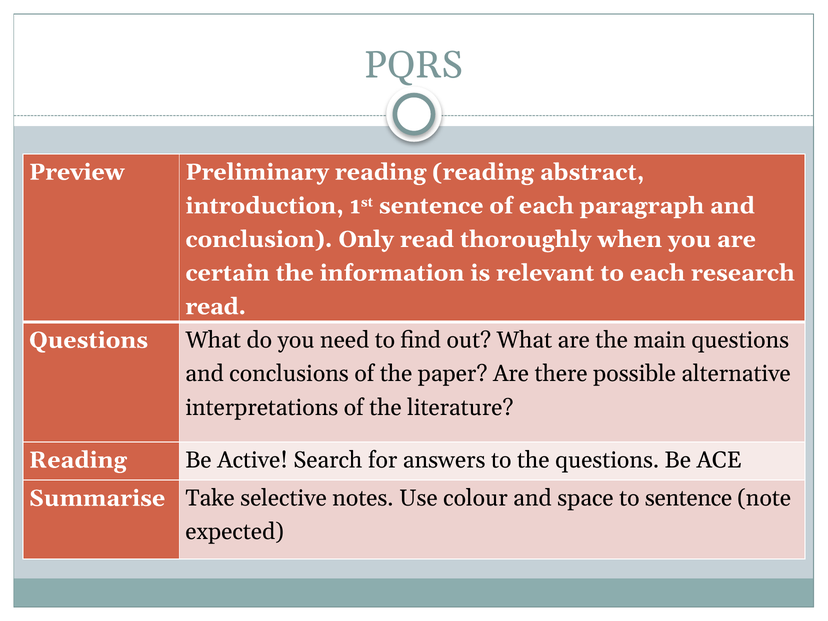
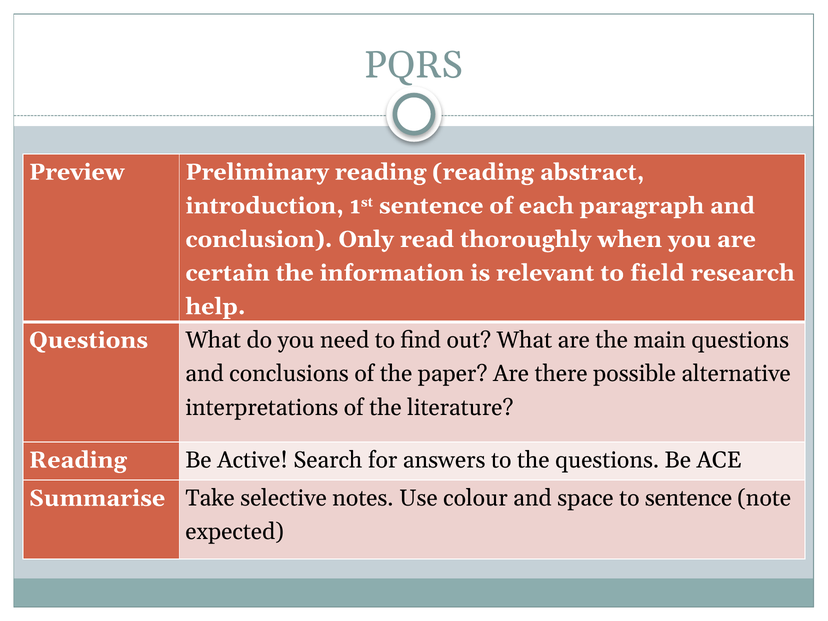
to each: each -> field (657, 273)
read: read -> help (215, 307)
